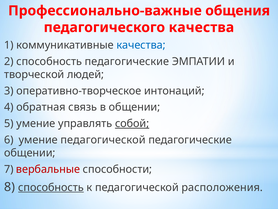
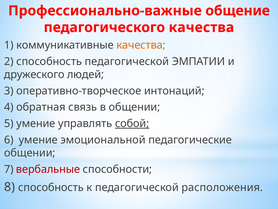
общения: общения -> общение (238, 11)
качества colour: blue -> orange (141, 45)
способность педагогические: педагогические -> педагогической (127, 61)
творческой: творческой -> дружеского (34, 74)
умение педагогической: педагогической -> эмоциональной (103, 140)
способность underline: present -> none (51, 187)
